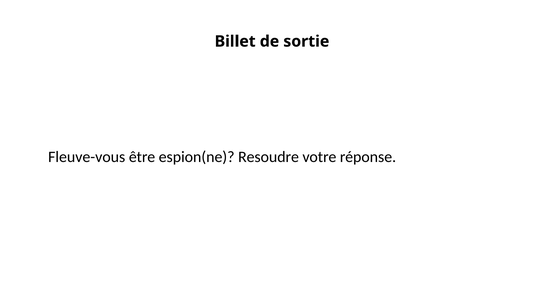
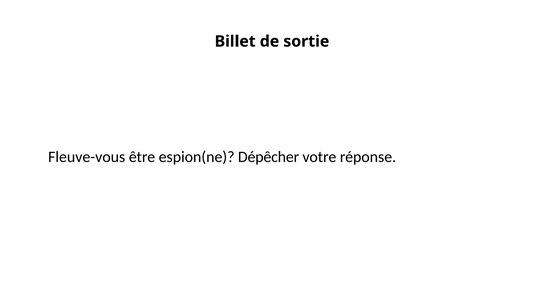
Resoudre: Resoudre -> Dépêcher (269, 157)
